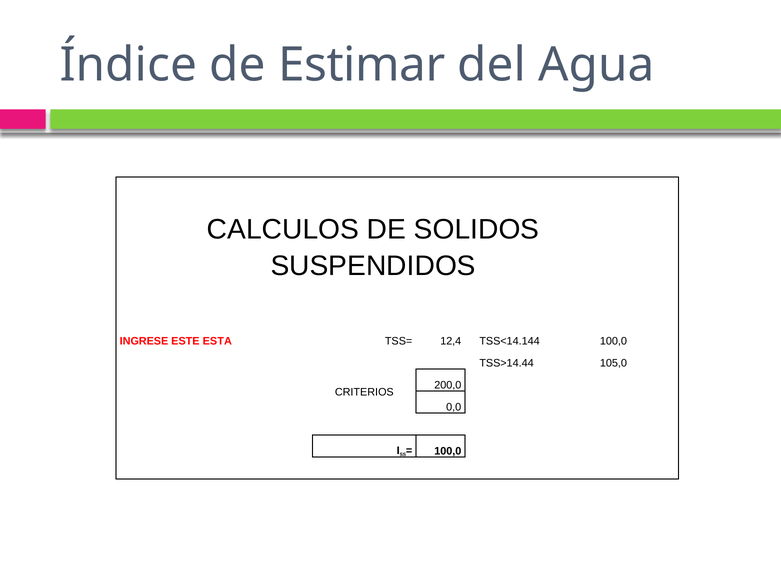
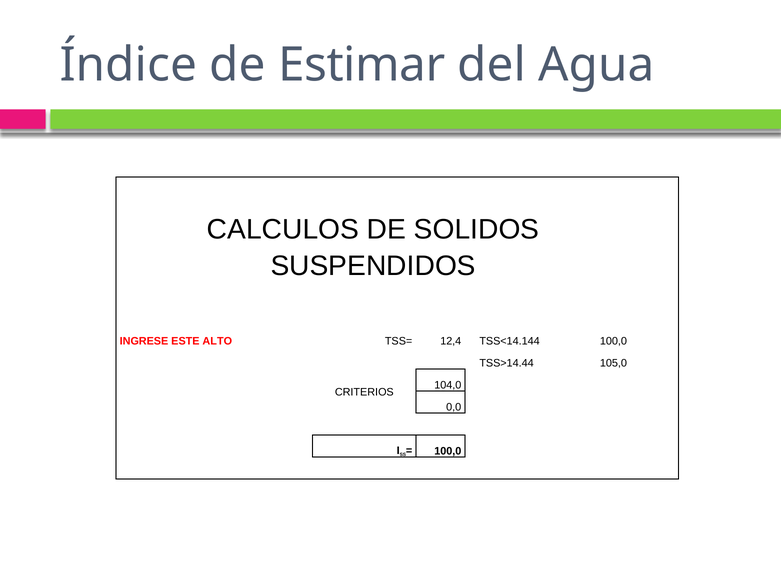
ESTA: ESTA -> ALTO (217, 341)
200,0: 200,0 -> 104,0 (448, 385)
